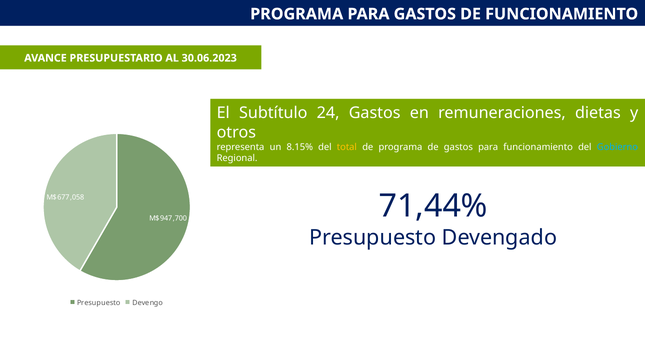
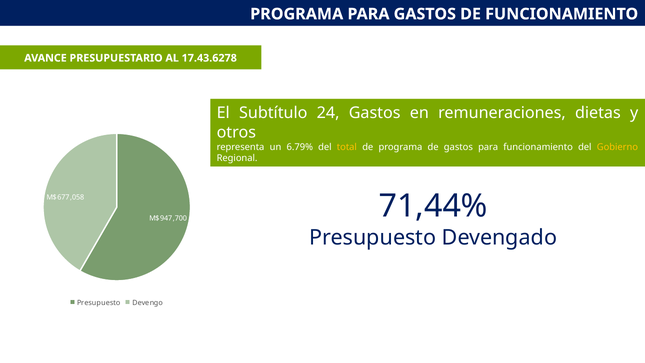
30.06.2023: 30.06.2023 -> 17.43.6278 (209, 58)
8.15%: 8.15% -> 6.79% (300, 147)
Gobierno colour: light blue -> yellow (617, 147)
